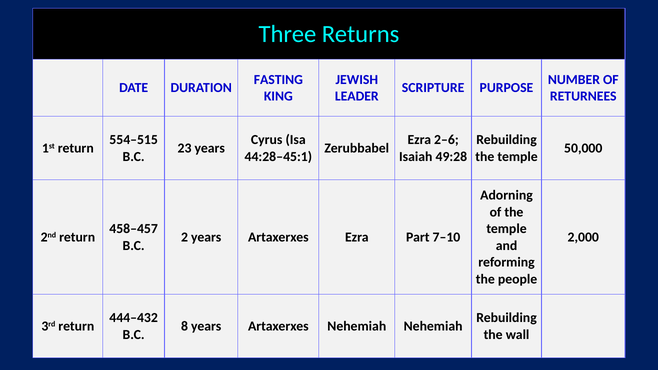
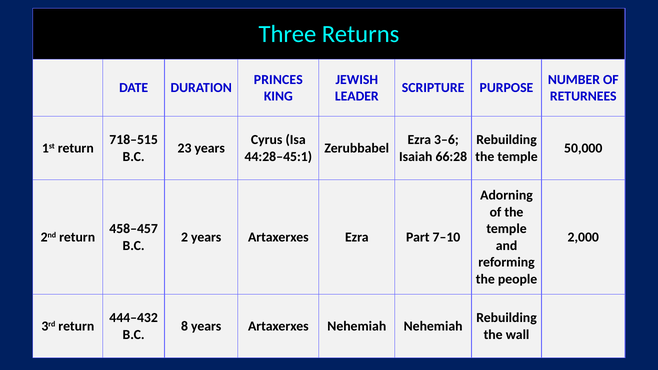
FASTING: FASTING -> PRINCES (278, 80)
554–515: 554–515 -> 718–515 (134, 140)
2–6: 2–6 -> 3–6 (446, 140)
49:28: 49:28 -> 66:28 (451, 157)
